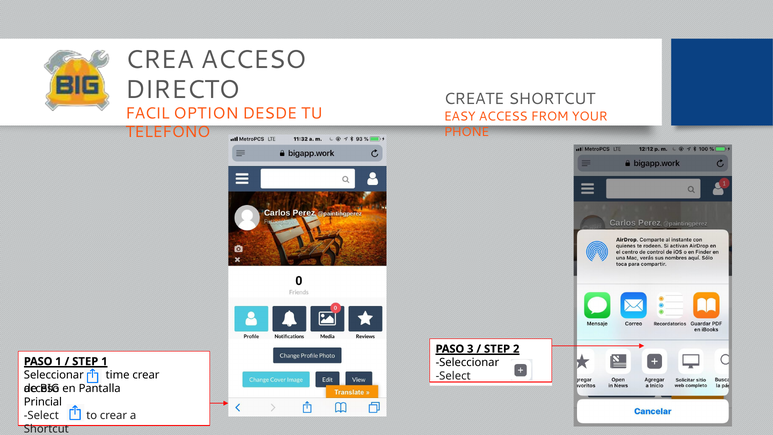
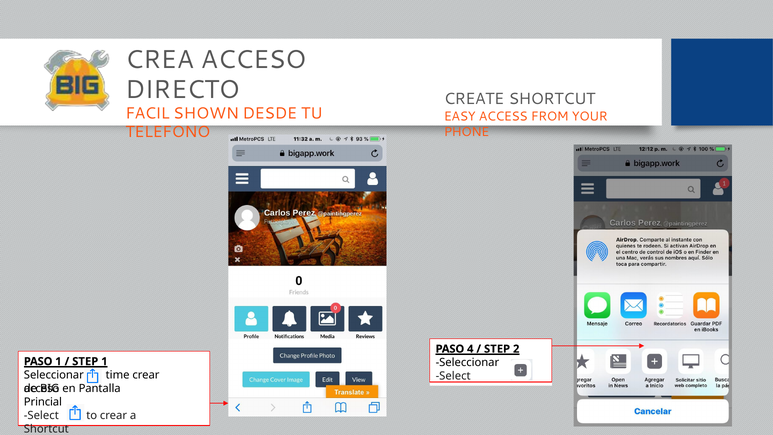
OPTION: OPTION -> SHOWN (206, 113)
3: 3 -> 4 (470, 349)
